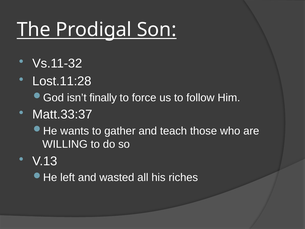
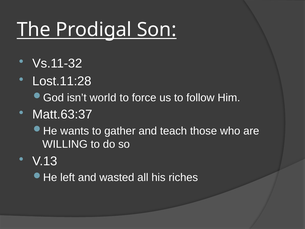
finally: finally -> world (103, 98)
Matt.33:37: Matt.33:37 -> Matt.63:37 (62, 114)
